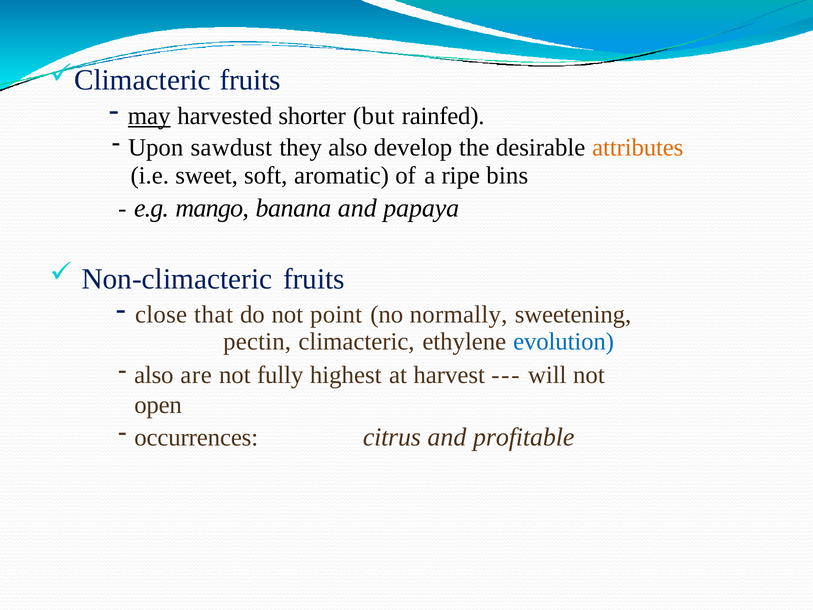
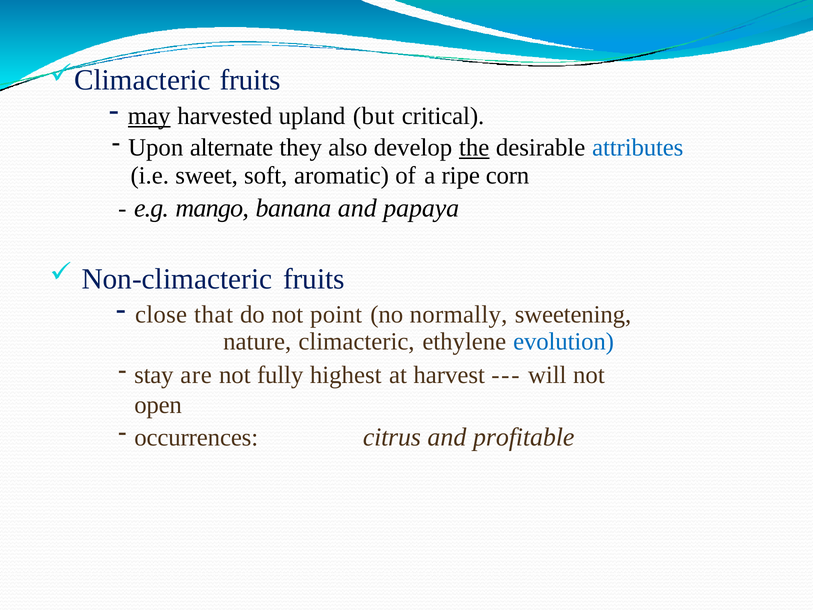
shorter: shorter -> upland (312, 116)
rainfed: rainfed -> critical (443, 116)
sawdust: sawdust -> alternate (232, 147)
the underline: none -> present (474, 147)
attributes colour: orange -> blue (638, 147)
bins: bins -> corn (508, 176)
pectin: pectin -> nature (257, 341)
also: also -> stay (154, 375)
